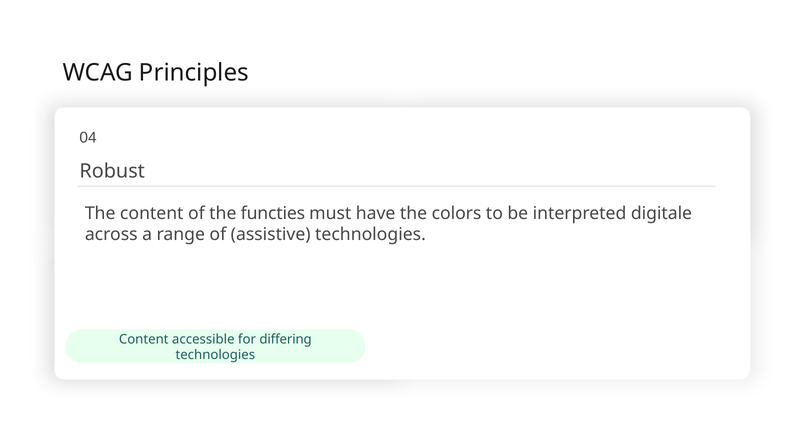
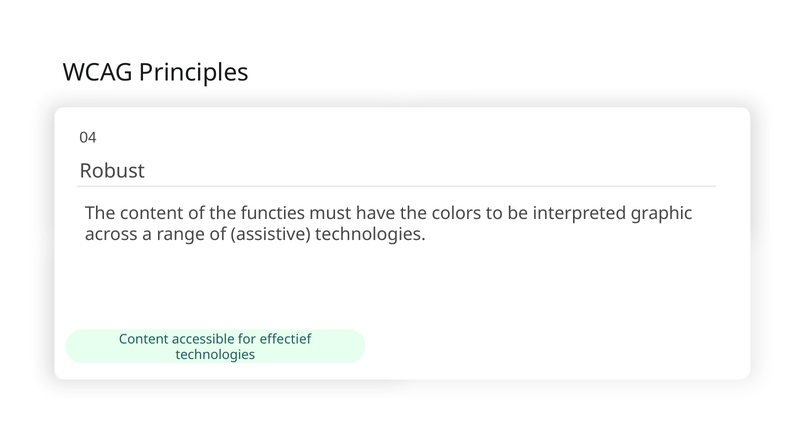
digitale: digitale -> graphic (662, 213)
differing: differing -> effectief (285, 339)
